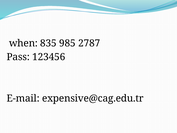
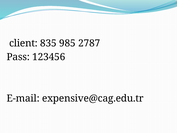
when: when -> client (23, 43)
